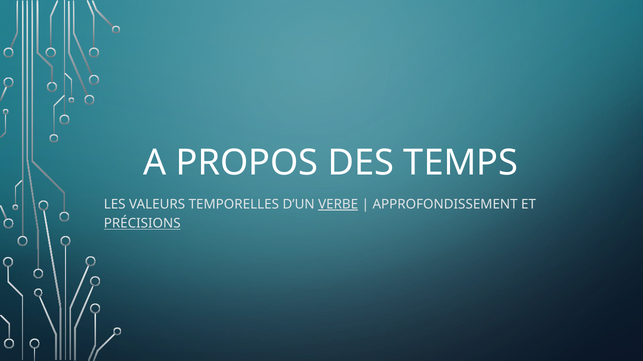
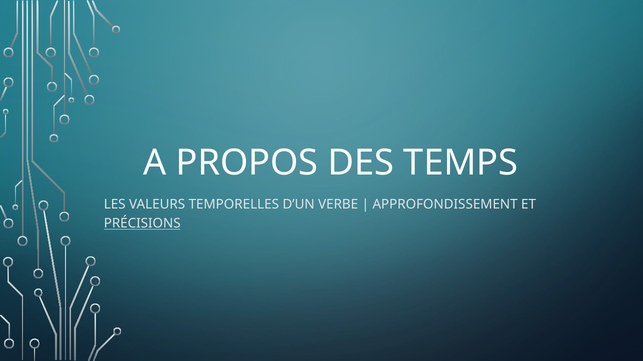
VERBE underline: present -> none (338, 205)
